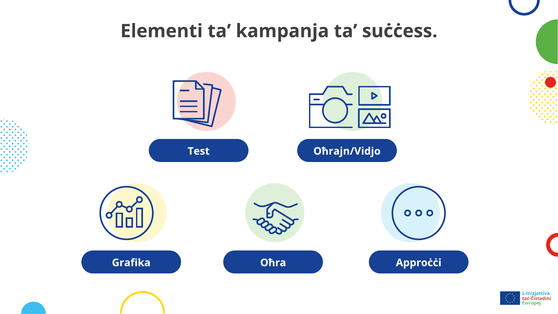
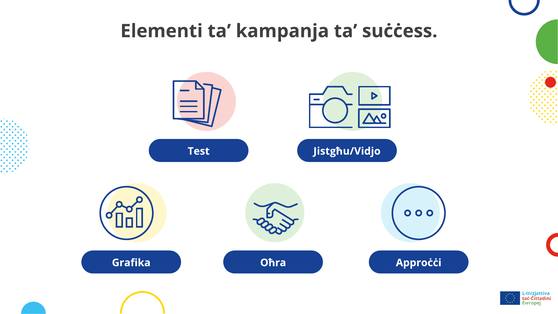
Oħrajn/Vidjo: Oħrajn/Vidjo -> Jistgħu/Vidjo (347, 151)
